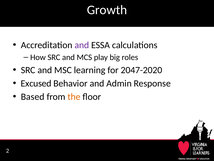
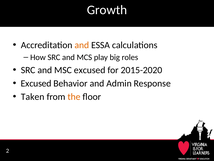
and colour: purple -> orange (82, 45)
MSC learning: learning -> excused (90, 70)
2047-2020: 2047-2020 -> 2015-2020 (141, 70)
Based: Based -> Taken (33, 97)
